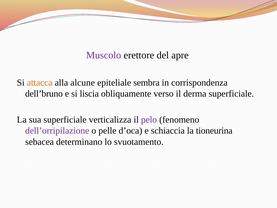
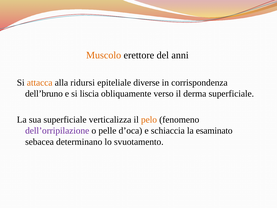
Muscolo colour: purple -> orange (104, 55)
apre: apre -> anni (180, 55)
alcune: alcune -> ridursi (83, 83)
sembra: sembra -> diverse (146, 83)
pelo colour: purple -> orange (149, 119)
tioneurina: tioneurina -> esaminato (214, 131)
